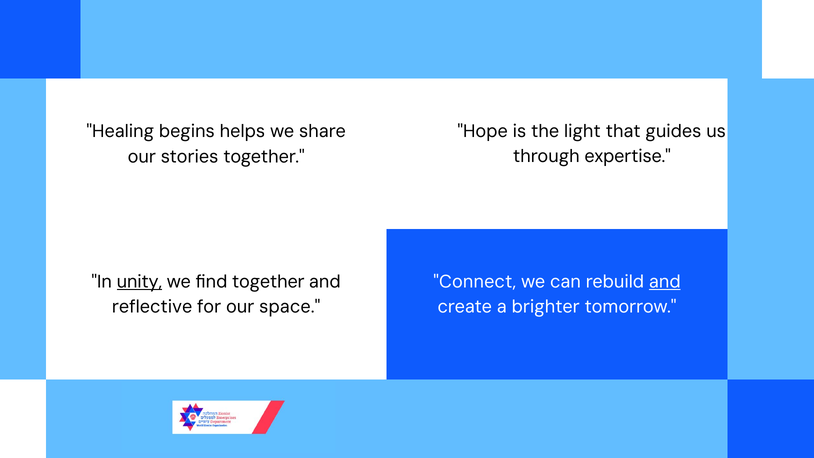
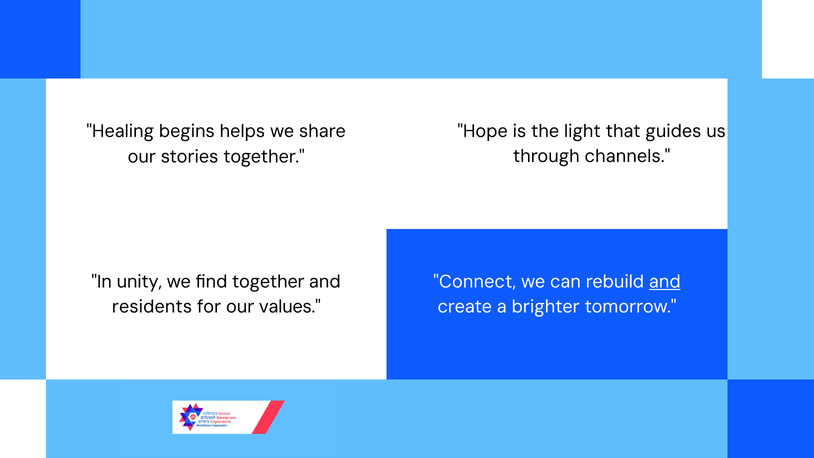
expertise: expertise -> channels (627, 156)
unity underline: present -> none (139, 282)
reflective: reflective -> residents (152, 307)
space: space -> values (290, 307)
